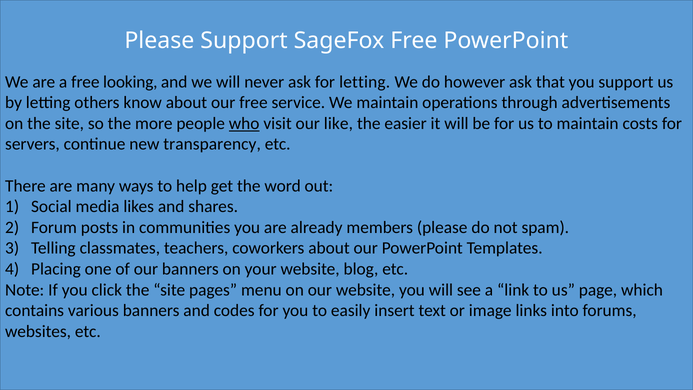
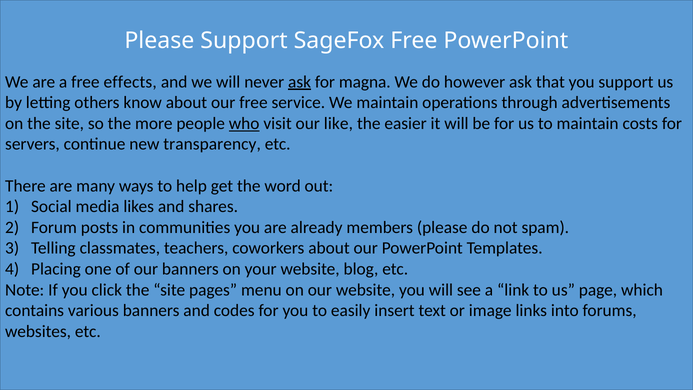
looking: looking -> effects (130, 82)
ask underline: none -> present (300, 82)
for letting: letting -> magna (365, 82)
